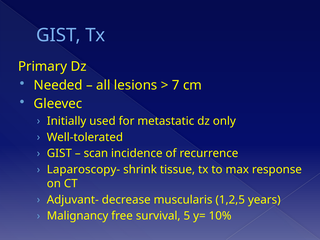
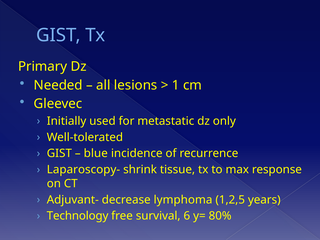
7: 7 -> 1 (176, 85)
scan: scan -> blue (96, 153)
muscularis: muscularis -> lymphoma (183, 200)
Malignancy: Malignancy -> Technology (78, 216)
5: 5 -> 6 (187, 216)
10%: 10% -> 80% (220, 216)
